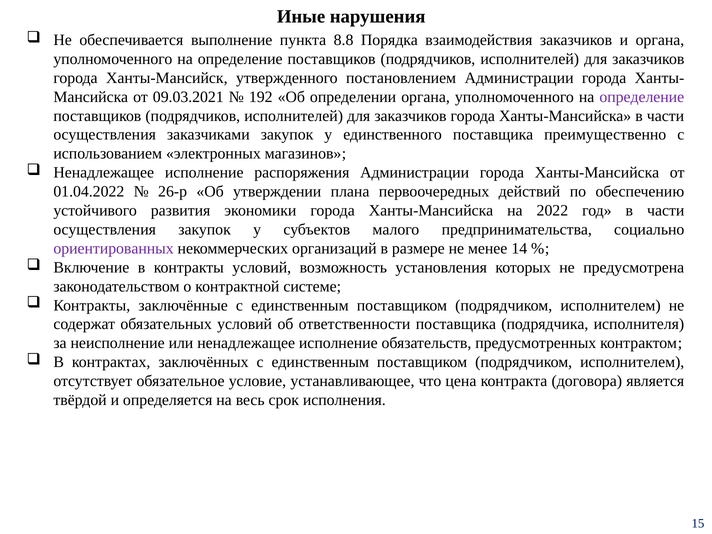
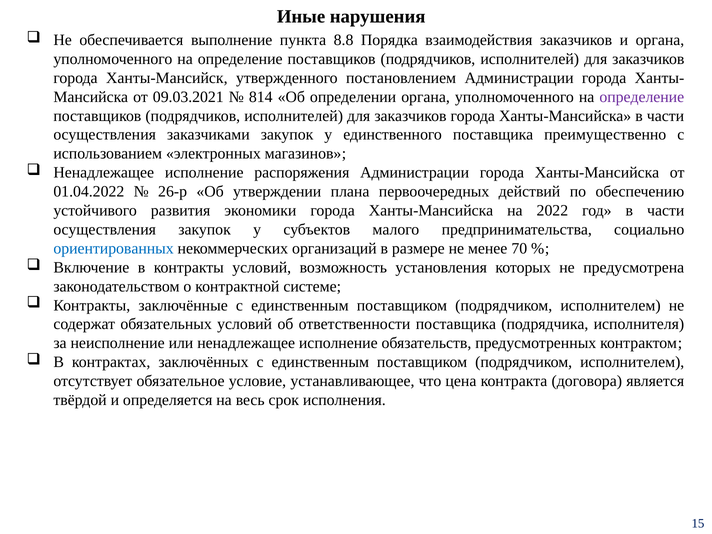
192: 192 -> 814 (261, 97)
ориентированных colour: purple -> blue (114, 248)
14: 14 -> 70 (519, 248)
